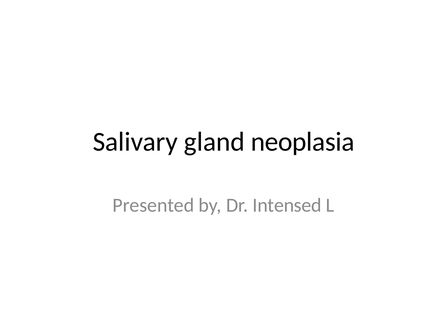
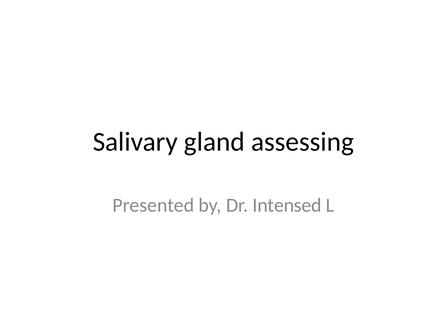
neoplasia: neoplasia -> assessing (302, 142)
